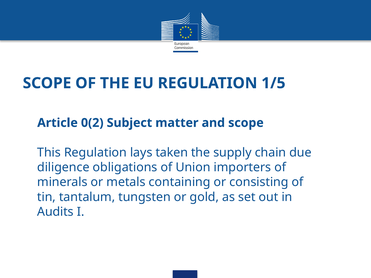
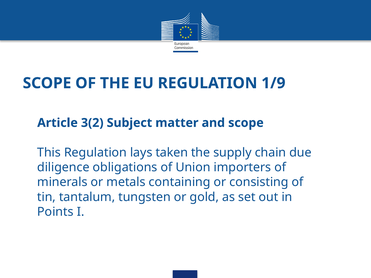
1/5: 1/5 -> 1/9 (273, 83)
0(2: 0(2 -> 3(2 (92, 123)
Audits: Audits -> Points (55, 212)
